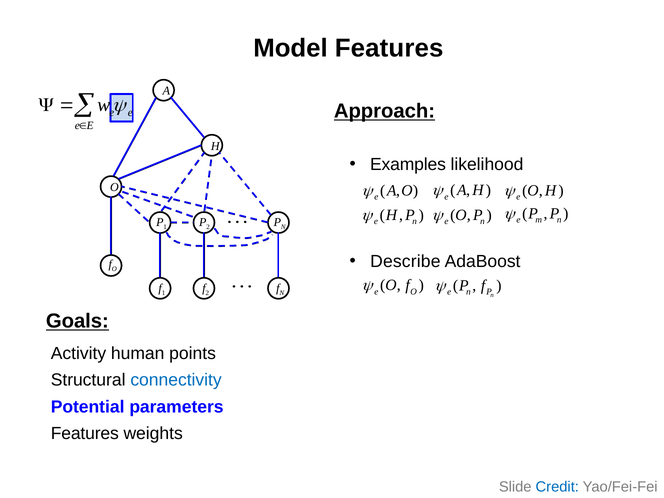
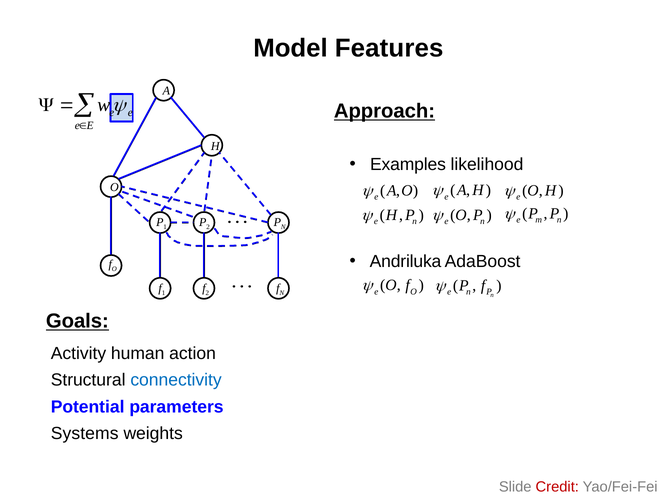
Describe: Describe -> Andriluka (406, 261)
points: points -> action (193, 354)
Features: Features -> Systems (85, 433)
Credit colour: blue -> red (557, 487)
